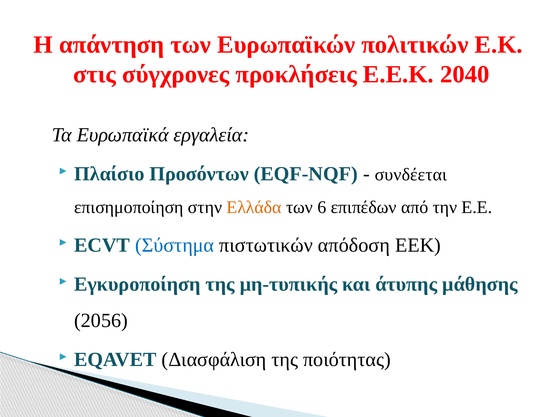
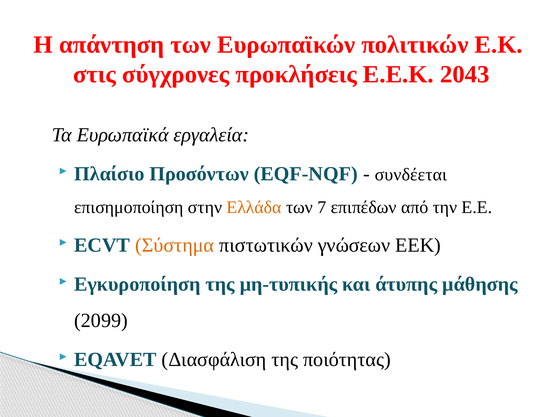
2040: 2040 -> 2043 (465, 75)
6: 6 -> 7 (322, 208)
Σύστημα colour: blue -> orange (175, 246)
απόδοση: απόδοση -> γνώσεων (354, 246)
2056: 2056 -> 2099 (101, 321)
